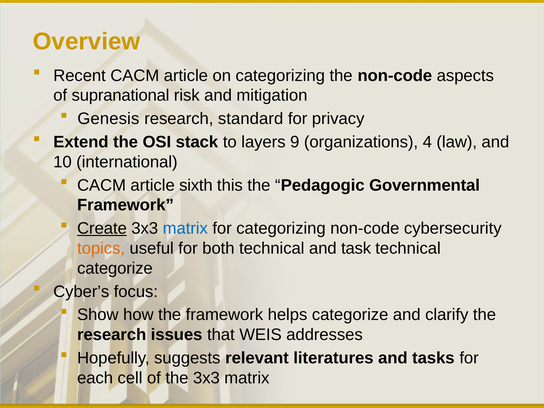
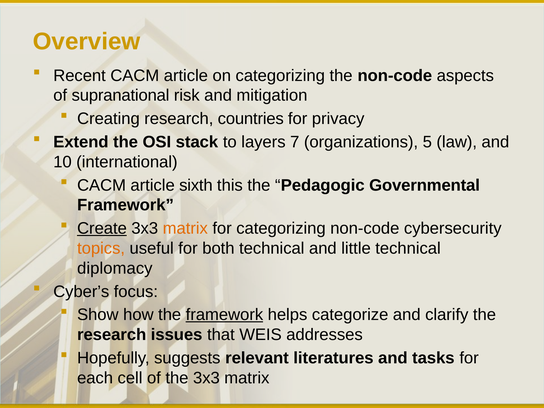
Genesis: Genesis -> Creating (108, 119)
standard: standard -> countries (251, 119)
9: 9 -> 7 (295, 142)
4: 4 -> 5 (427, 142)
matrix colour: blue -> orange (185, 228)
task: task -> little (356, 248)
categorize: categorize -> diplomacy (115, 268)
framework underline: none -> present (224, 315)
